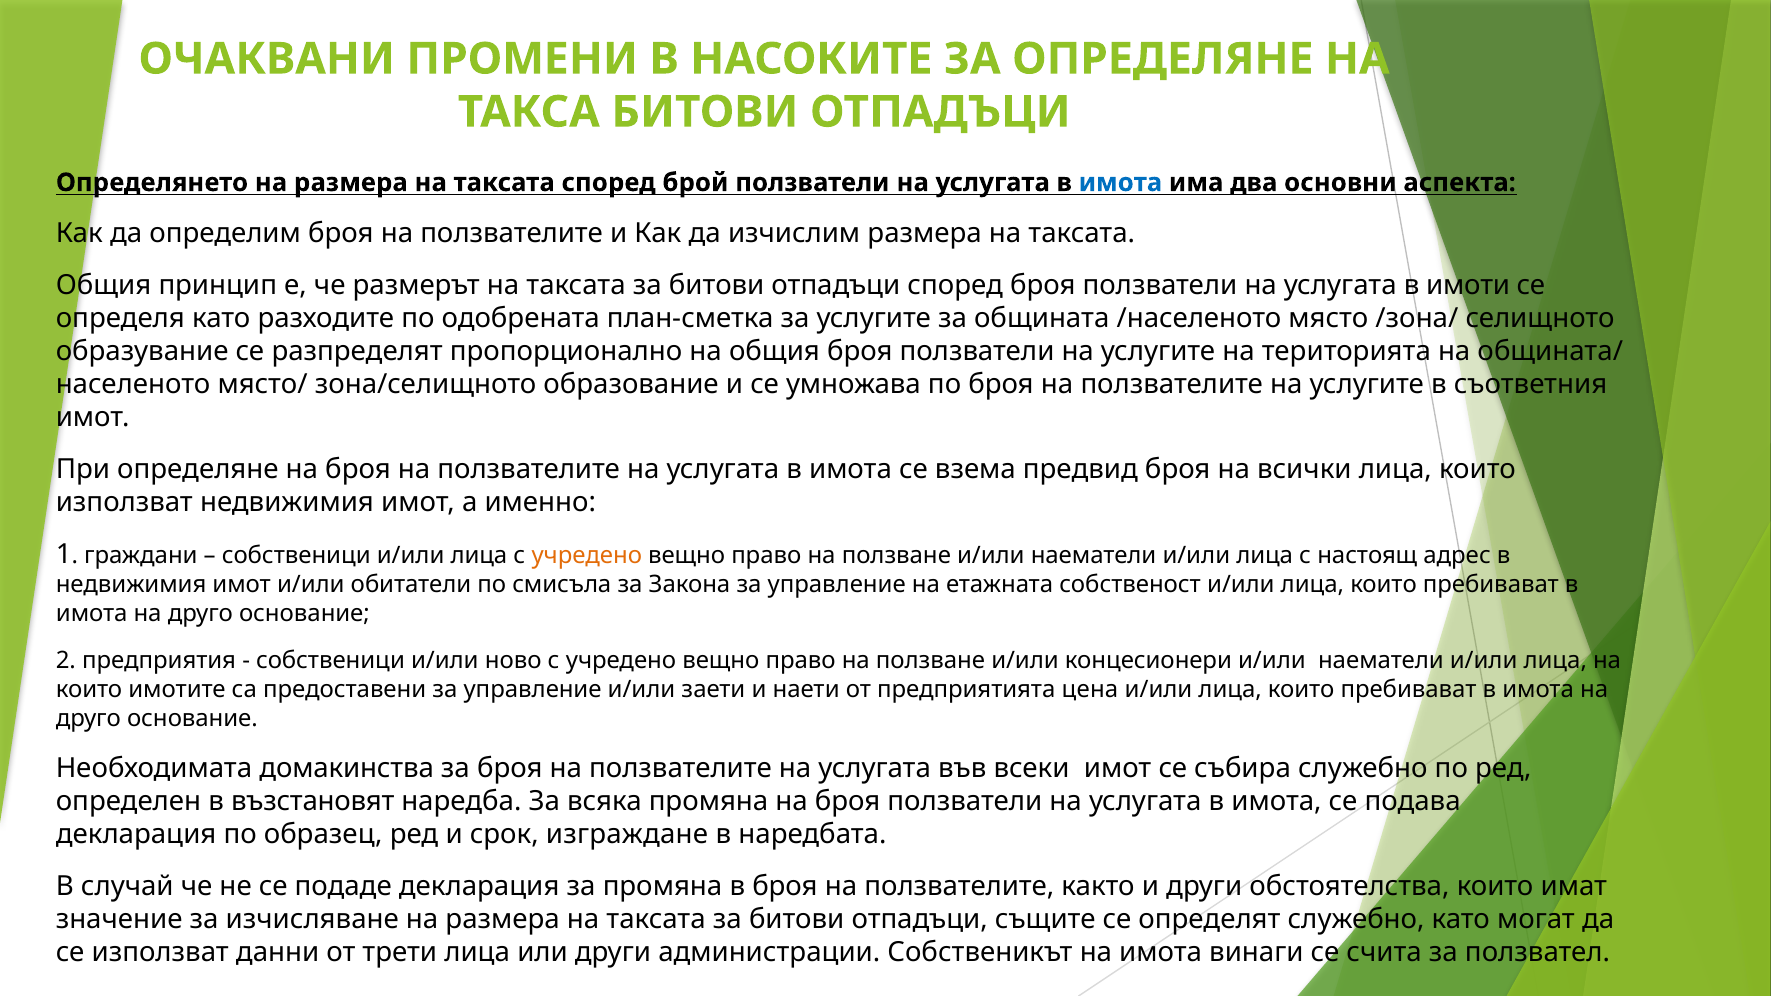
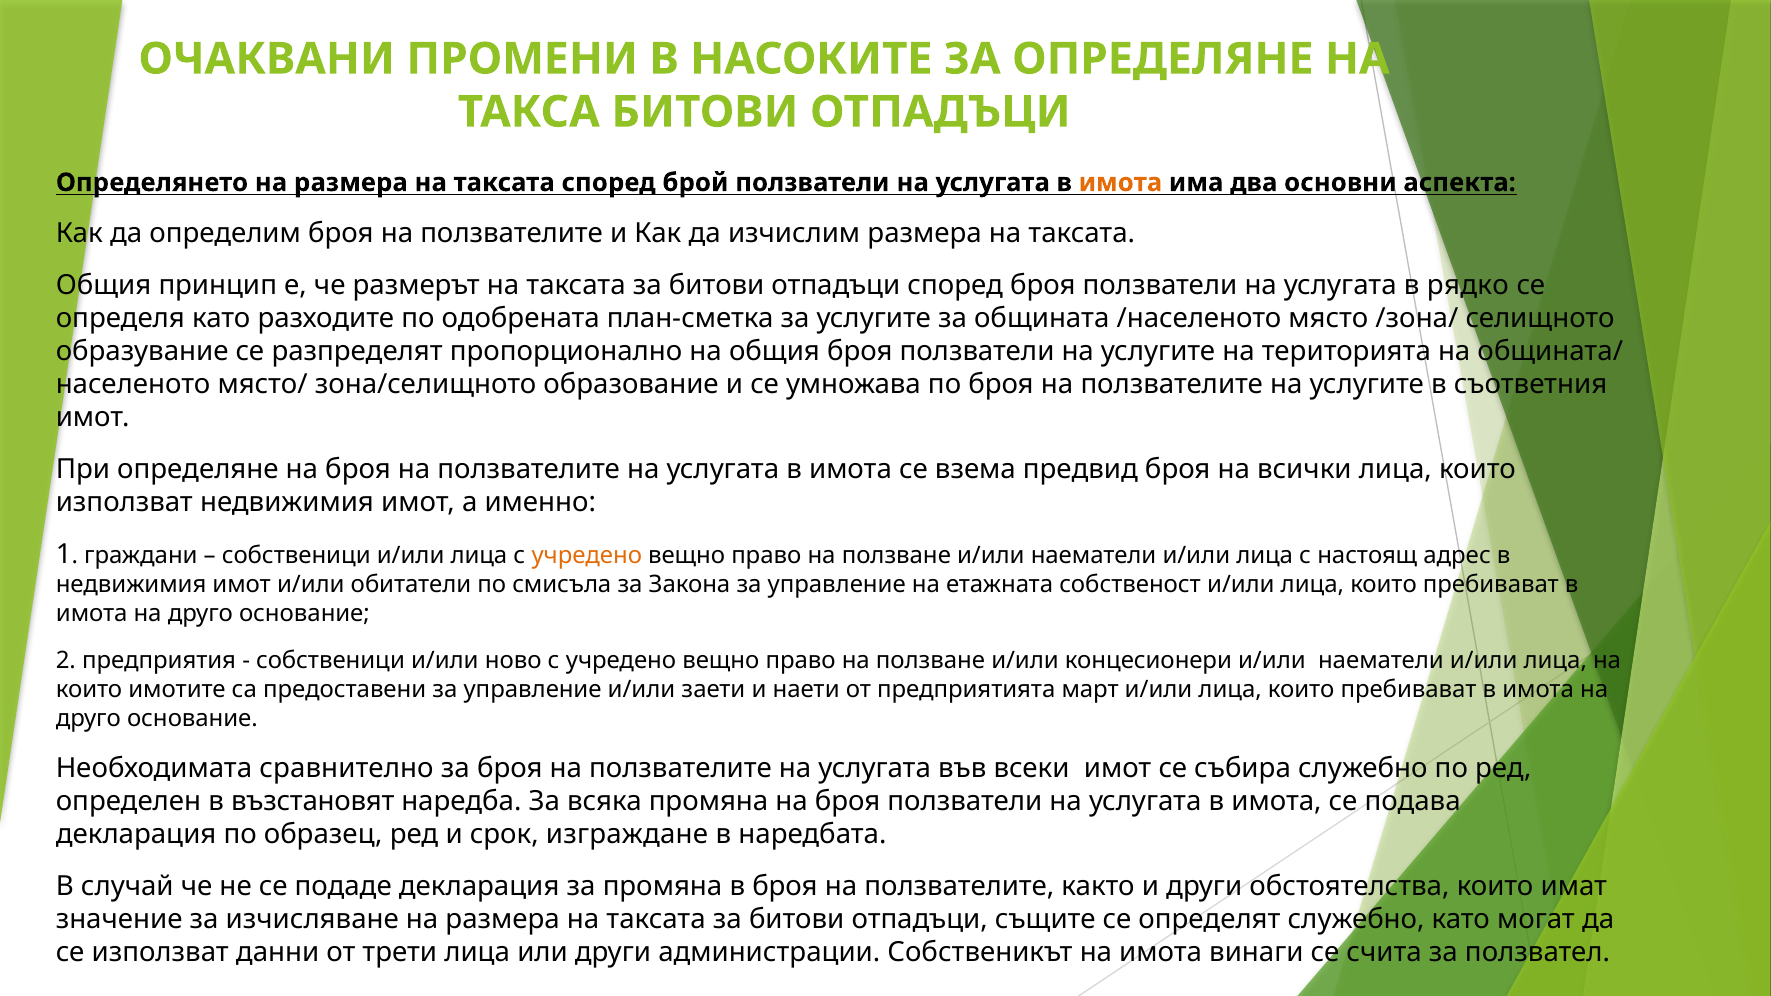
имота colour: blue -> orange (1120, 183)
имоти: имоти -> рядко (1468, 285)
цена: цена -> март (1090, 690)
домакинства: домакинства -> сравнително (347, 769)
